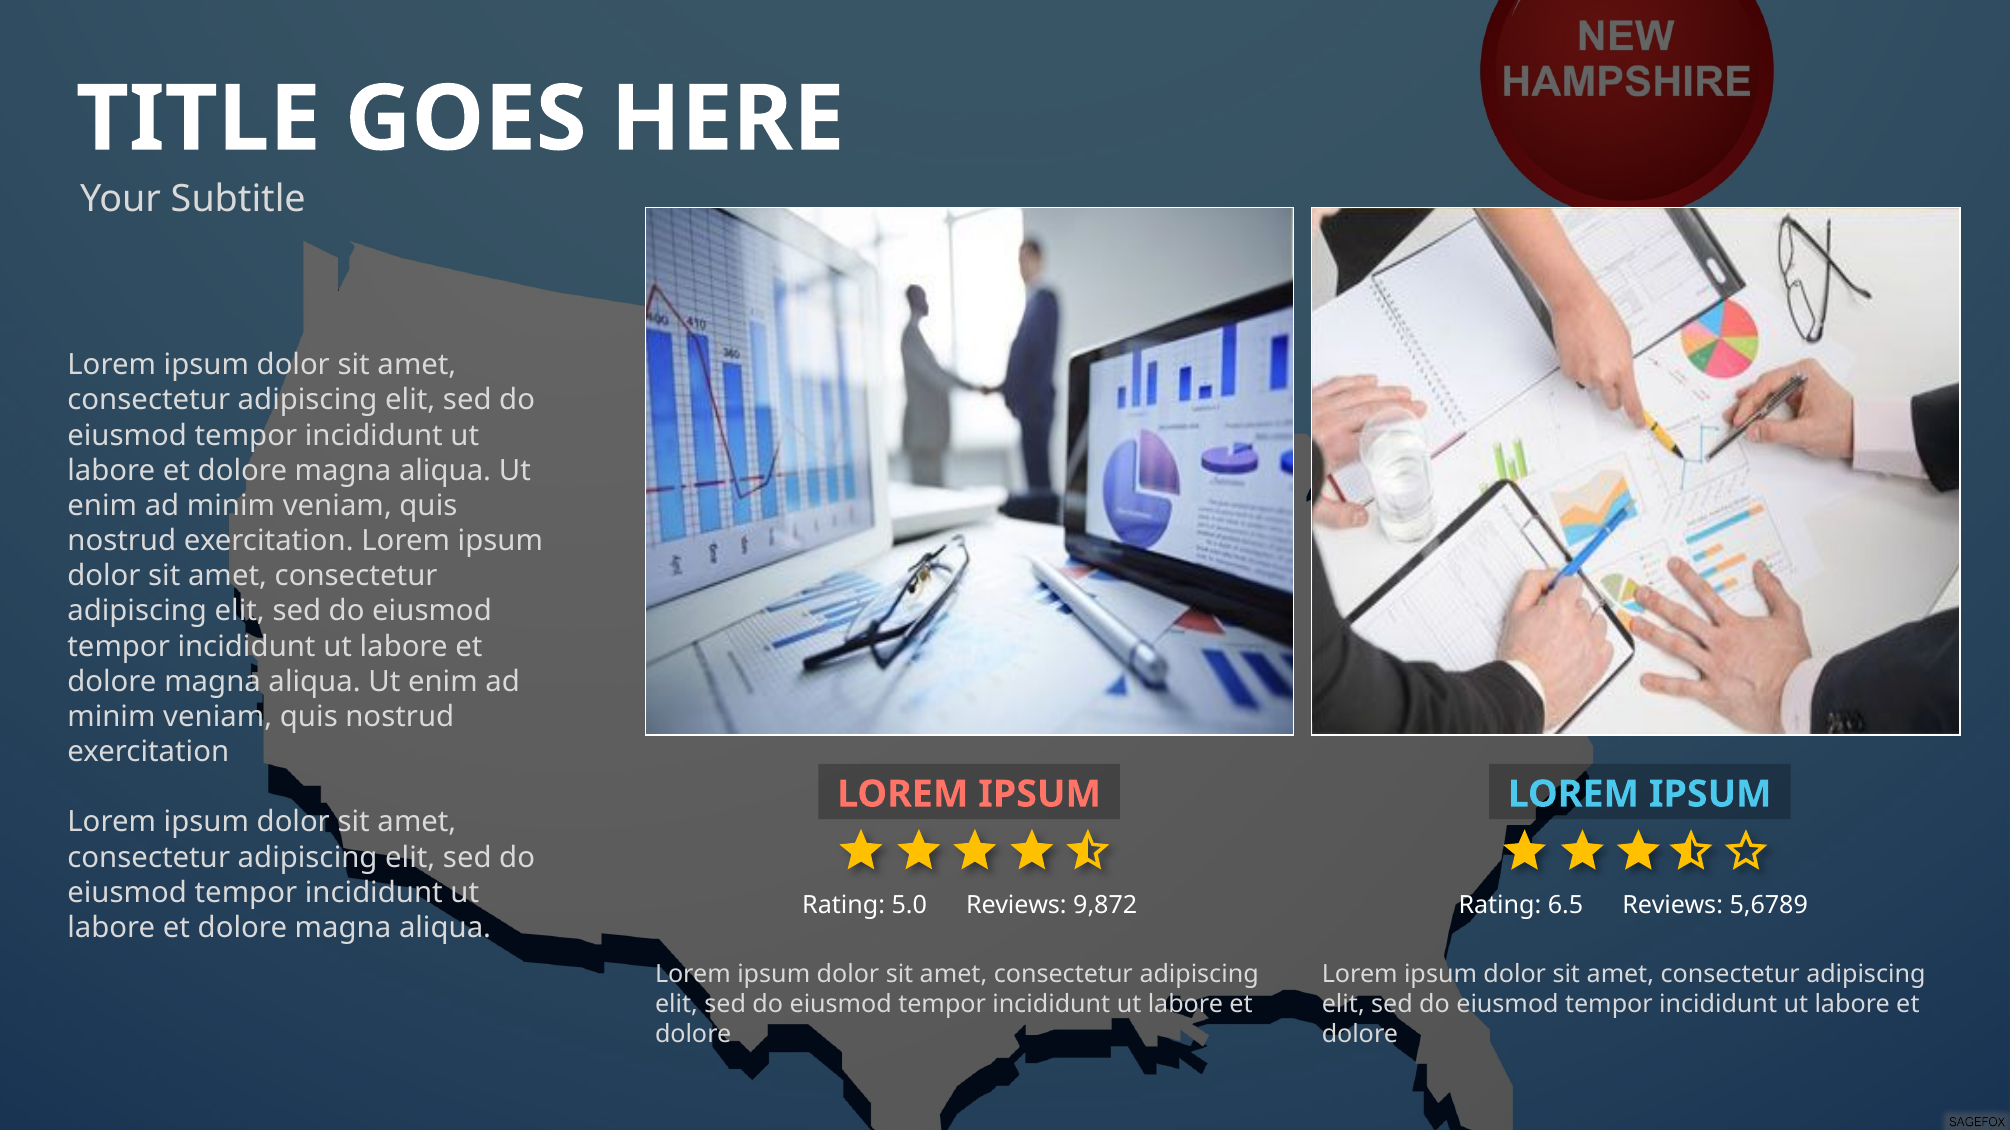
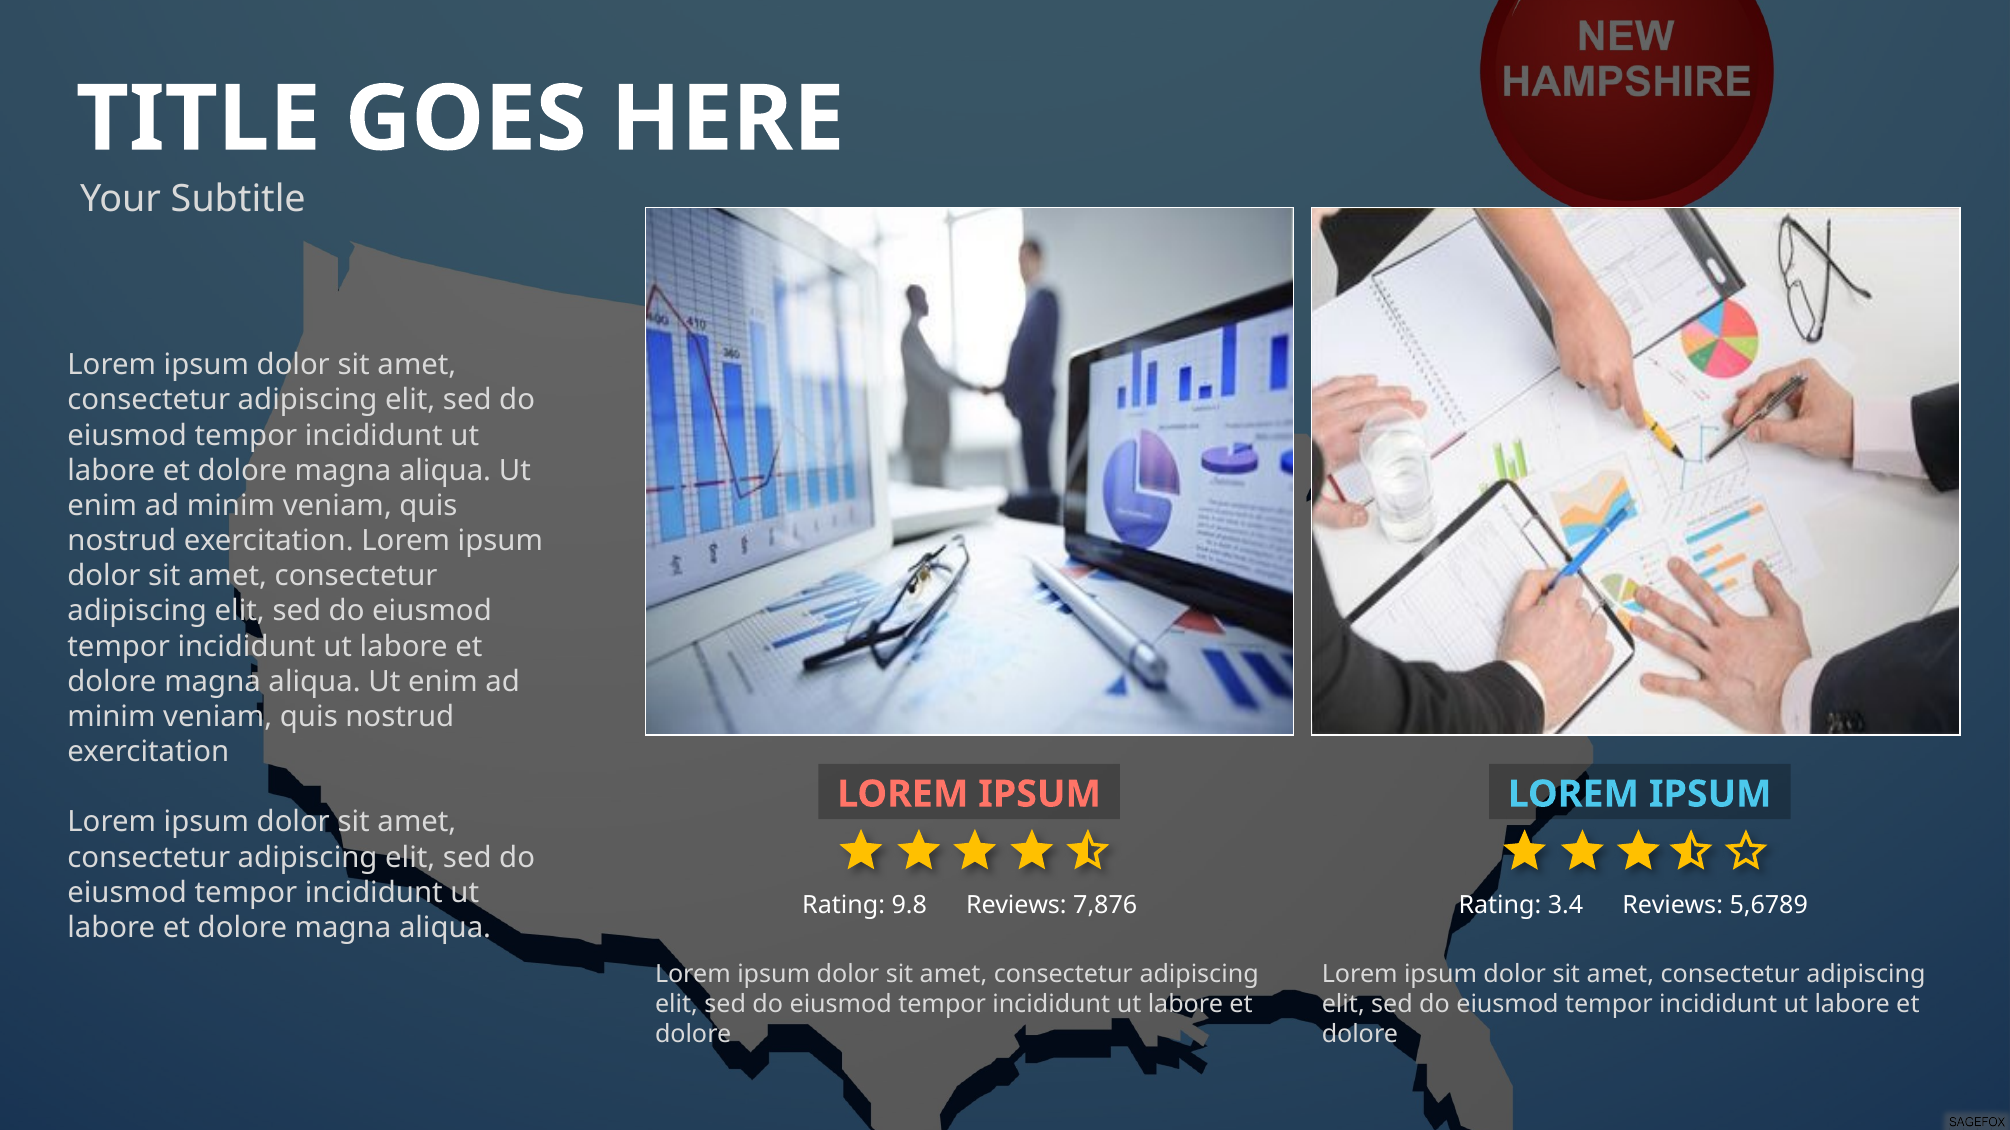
5.0: 5.0 -> 9.8 (909, 905)
9,872: 9,872 -> 7,876 (1105, 905)
6.5: 6.5 -> 3.4 (1566, 906)
